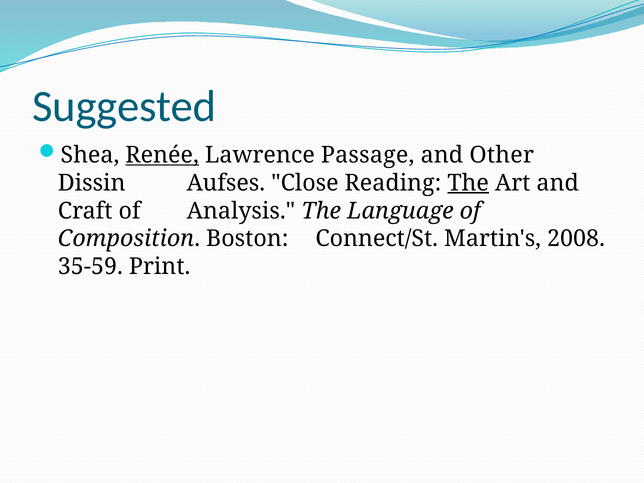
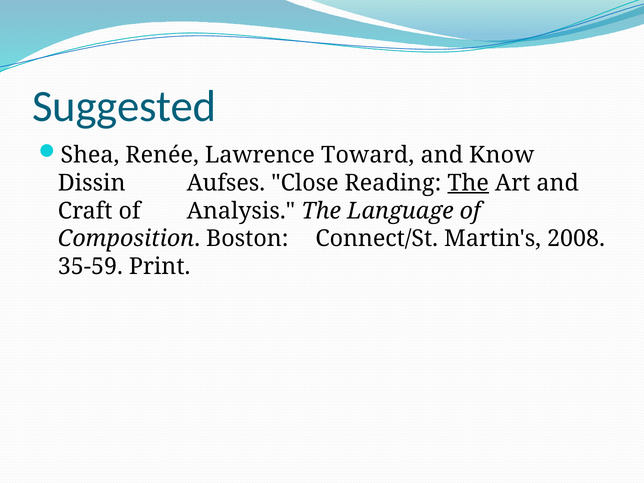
Renée underline: present -> none (162, 155)
Passage: Passage -> Toward (368, 155)
Other: Other -> Know (502, 155)
